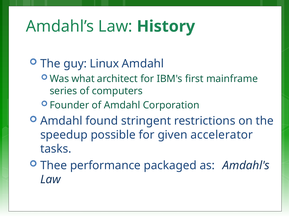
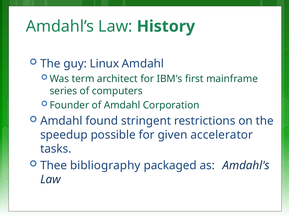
what: what -> term (83, 79)
performance: performance -> bibliography (105, 165)
